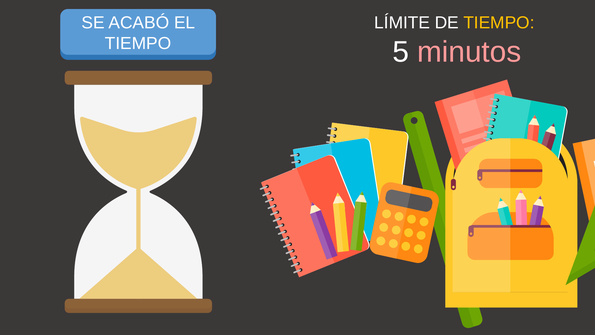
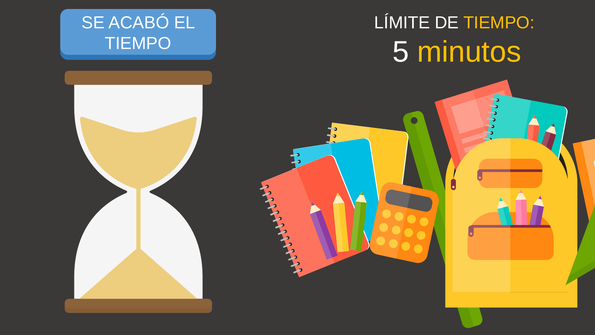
minutos colour: pink -> yellow (469, 52)
